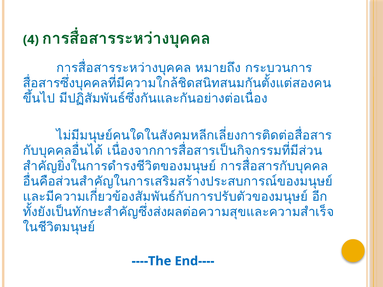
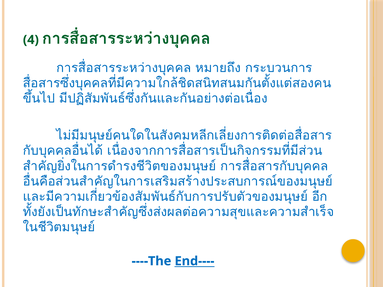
End---- underline: none -> present (195, 261)
